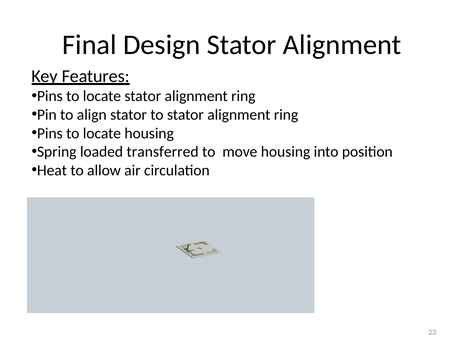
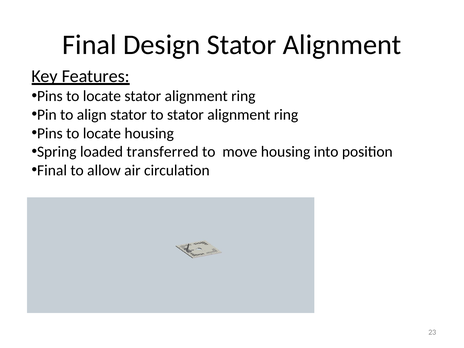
Heat: Heat -> Final (52, 170)
